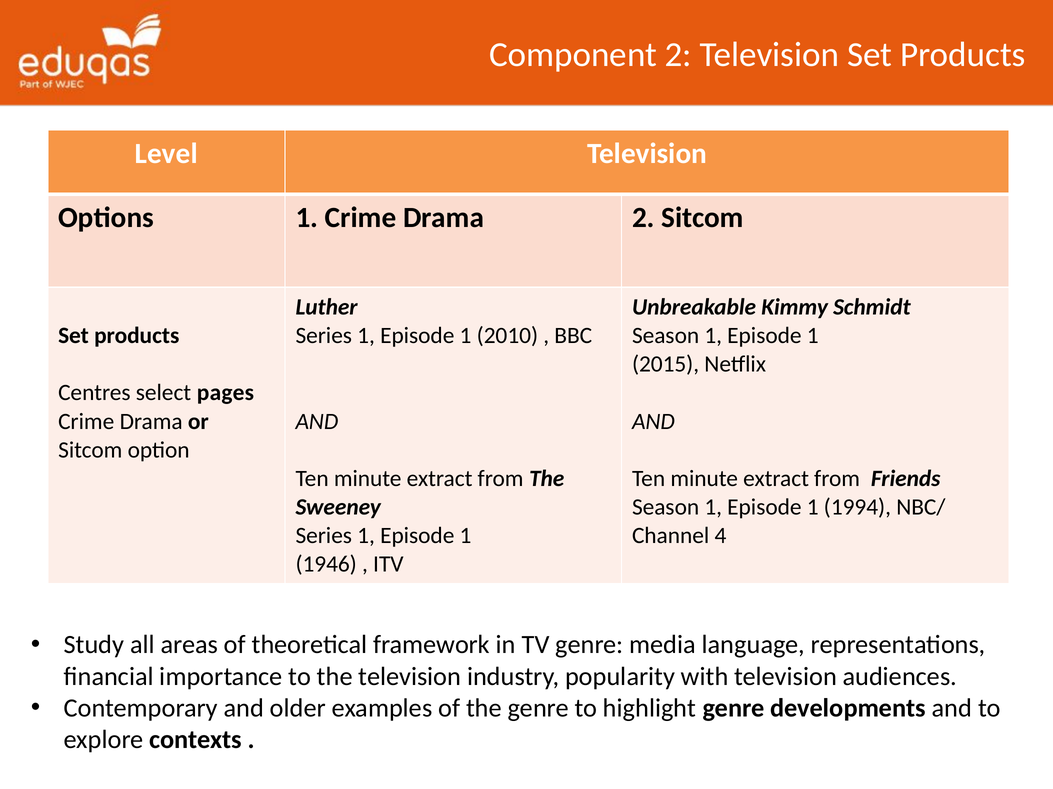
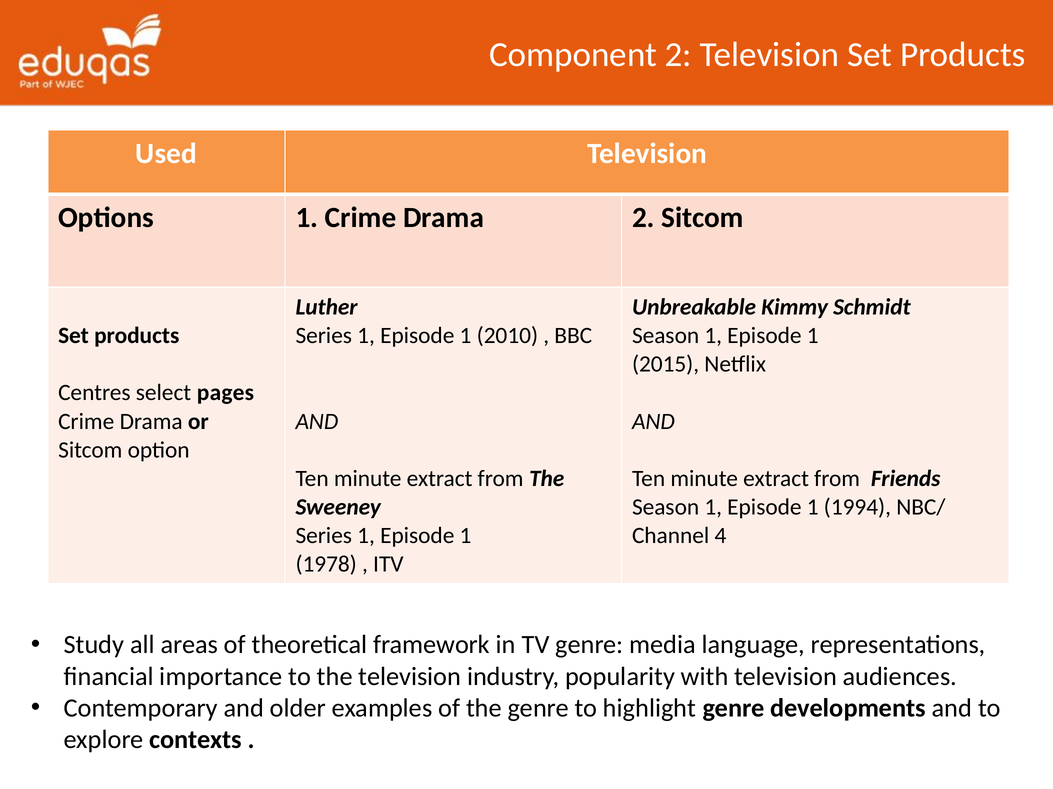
Level: Level -> Used (166, 154)
1946: 1946 -> 1978 (326, 565)
